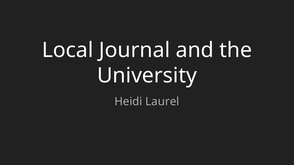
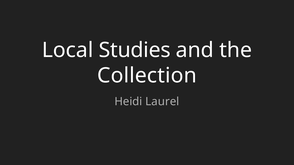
Journal: Journal -> Studies (135, 50)
University: University -> Collection (147, 76)
